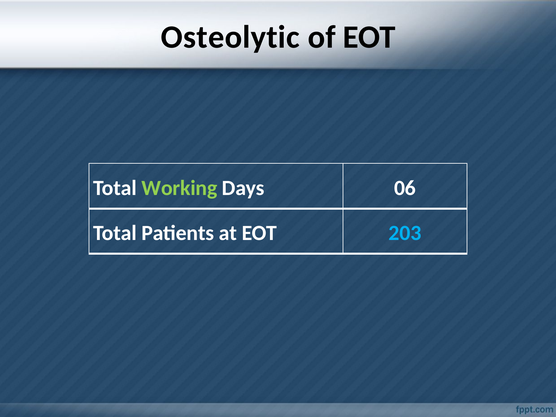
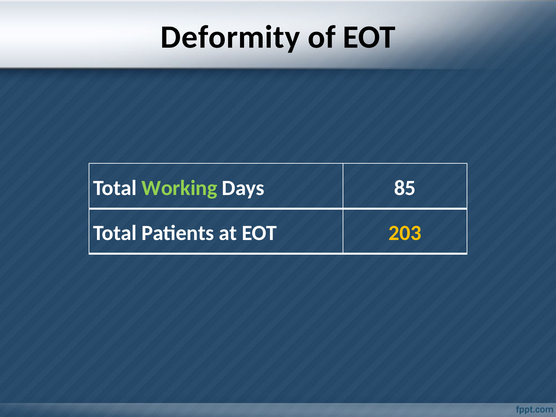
Osteolytic: Osteolytic -> Deformity (230, 37)
06: 06 -> 85 (405, 188)
203 colour: light blue -> yellow (405, 233)
